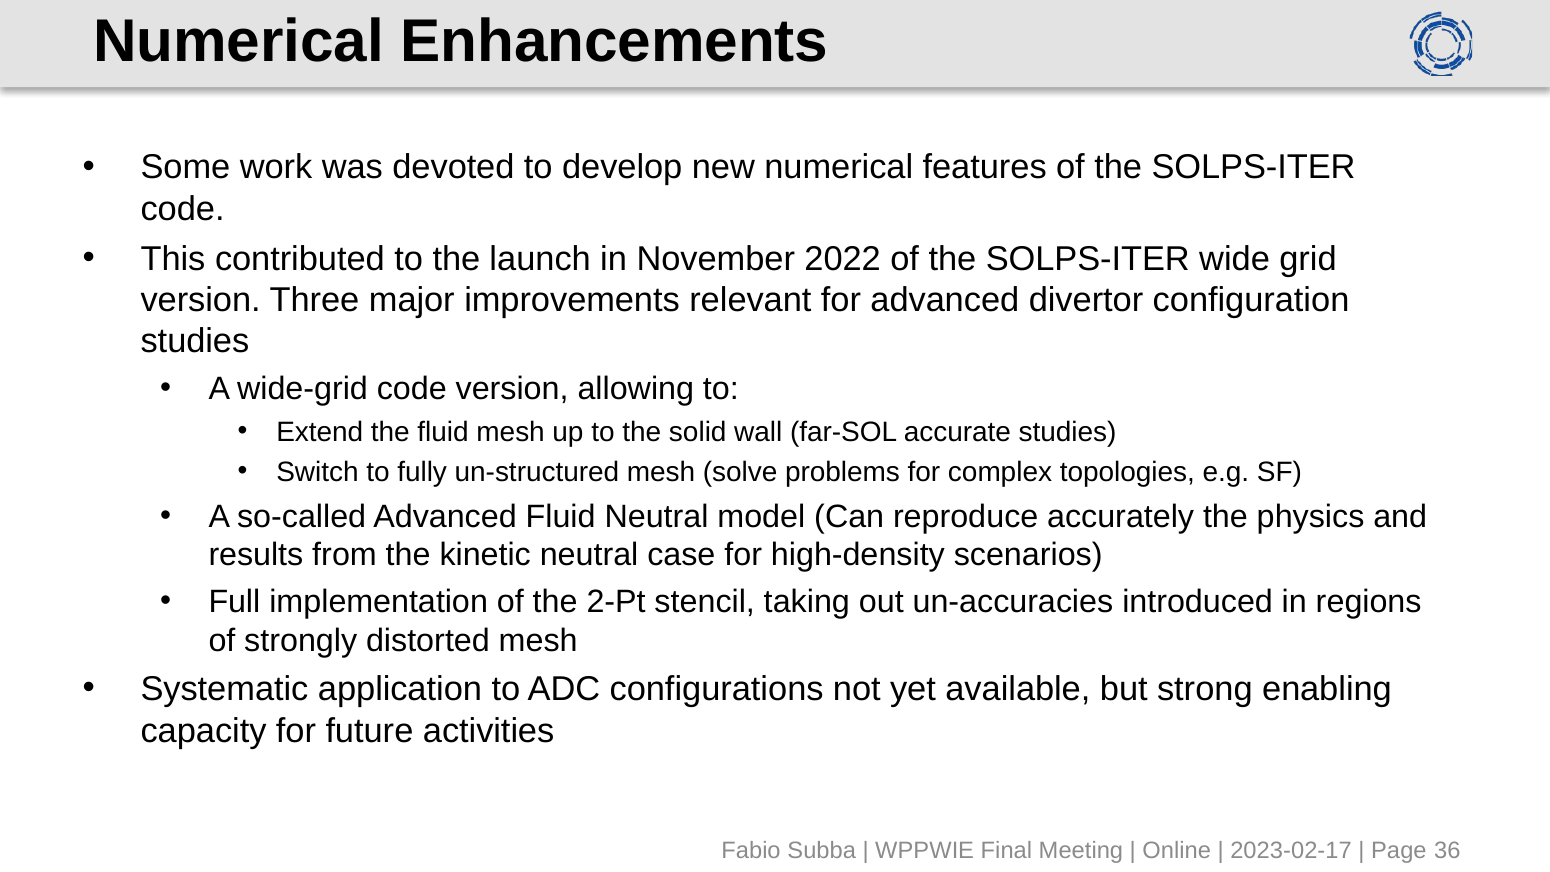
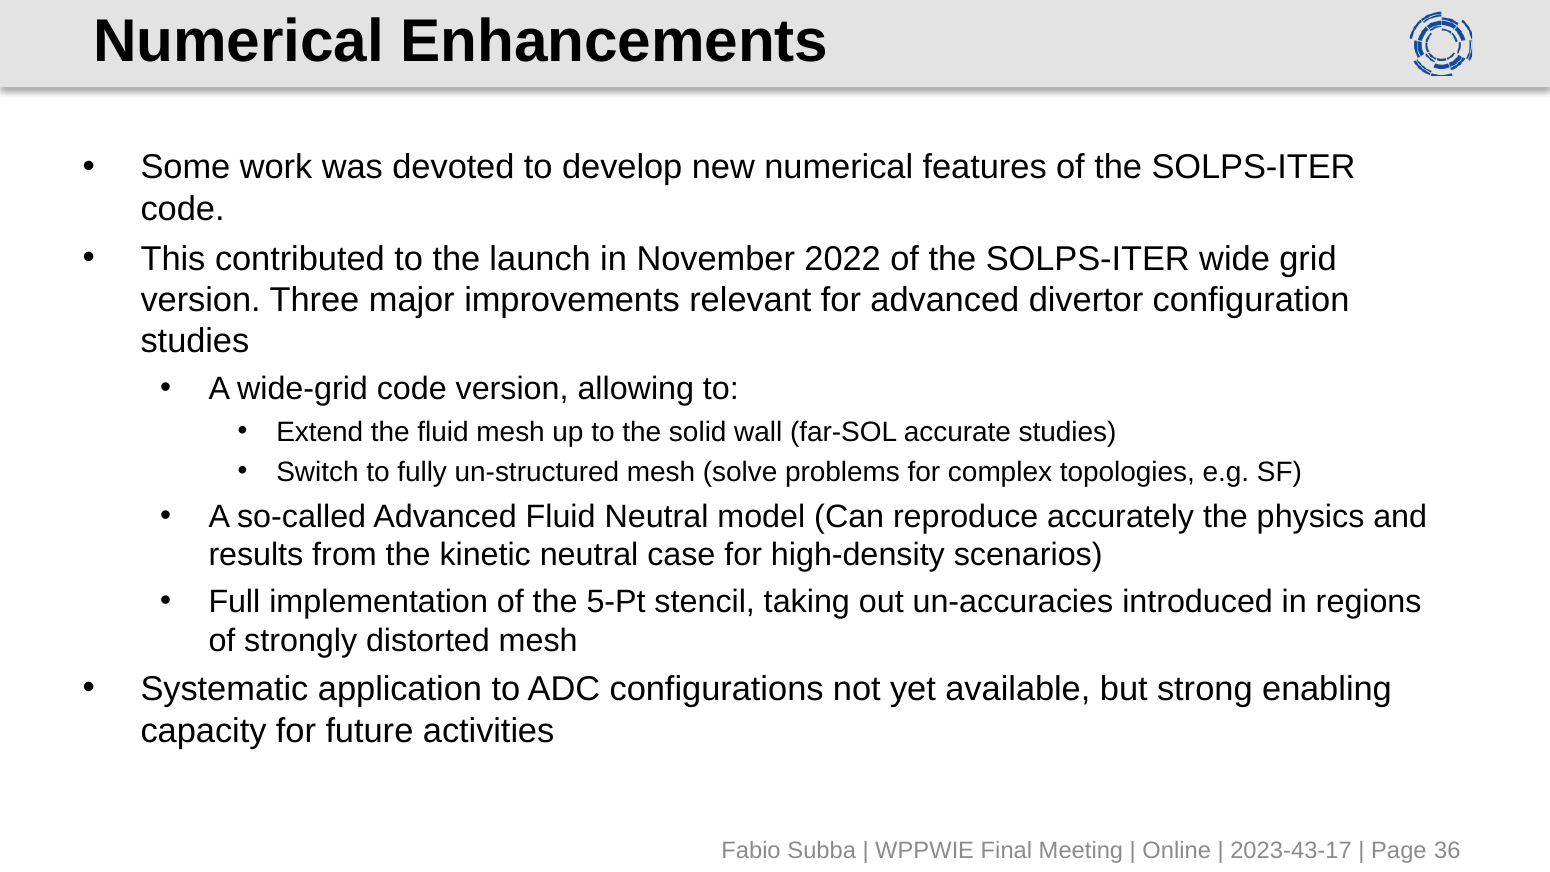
2-Pt: 2-Pt -> 5-Pt (616, 602)
2023-02-17: 2023-02-17 -> 2023-43-17 (1291, 851)
